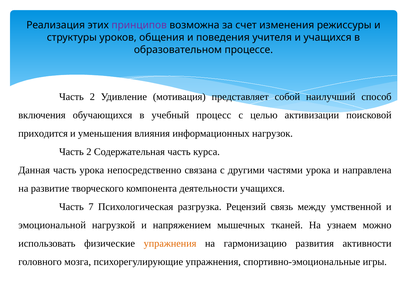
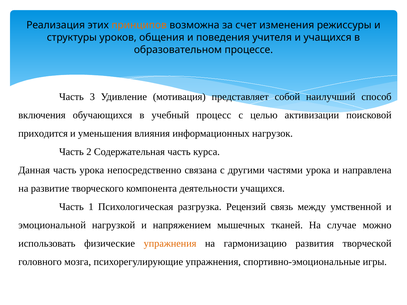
принципов colour: purple -> orange (139, 25)
2: 2 -> 3 (92, 97)
7: 7 -> 1 (91, 207)
узнаем: узнаем -> случае (342, 225)
активности: активности -> творческой (367, 244)
